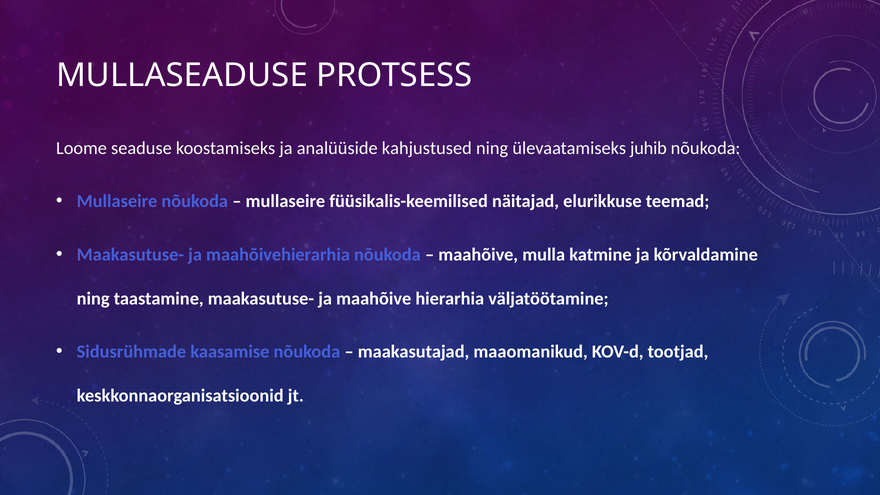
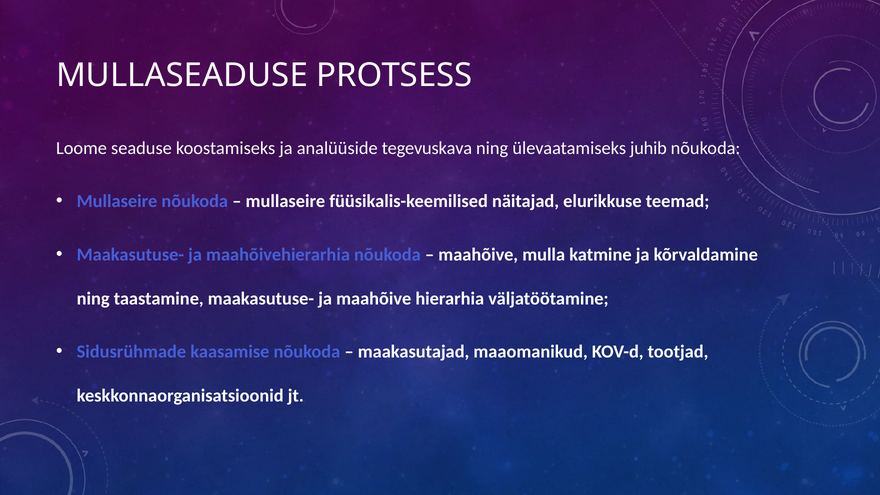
kahjustused: kahjustused -> tegevuskava (427, 148)
